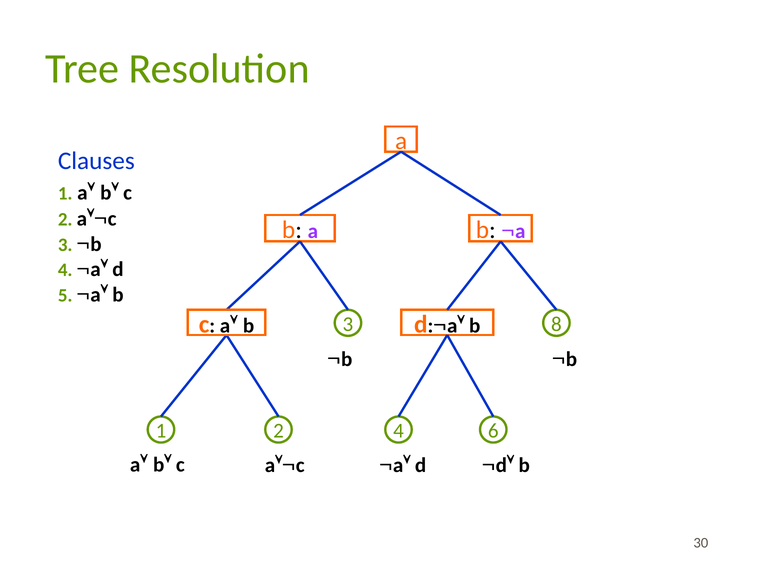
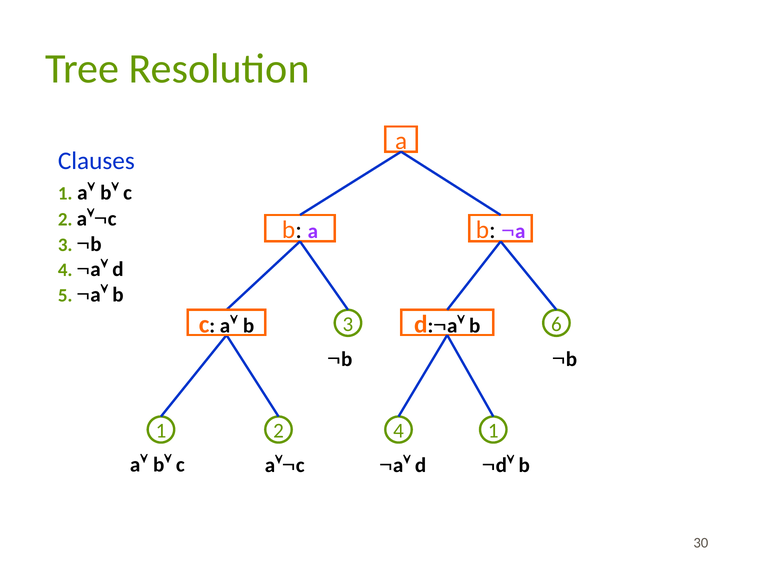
8: 8 -> 6 (556, 324)
4 6: 6 -> 1 (493, 431)
